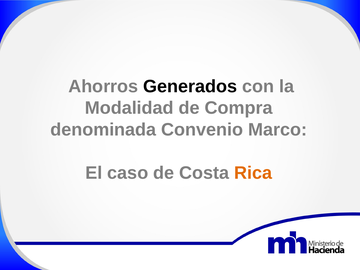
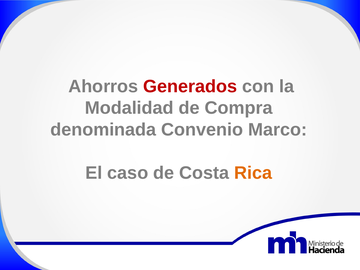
Generados colour: black -> red (190, 86)
